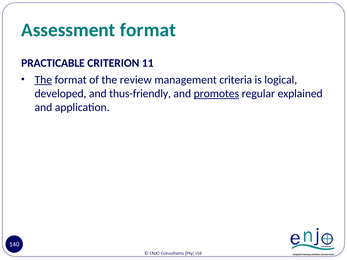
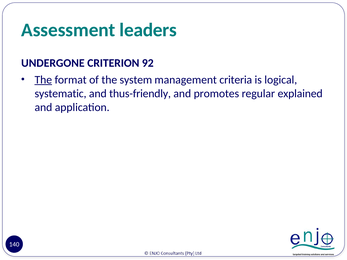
Assessment format: format -> leaders (148, 30)
PRACTICABLE: PRACTICABLE -> UNDERGONE (53, 63)
11: 11 -> 92 (148, 63)
review: review -> system (136, 80)
developed: developed -> systematic (61, 94)
promotes underline: present -> none (216, 94)
